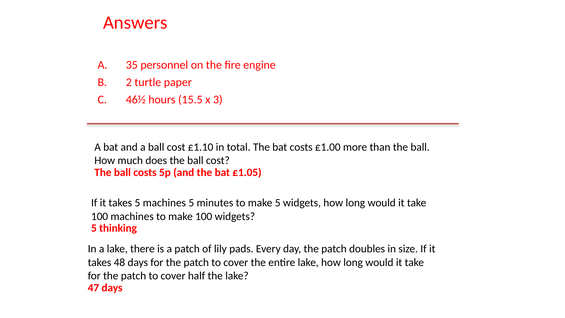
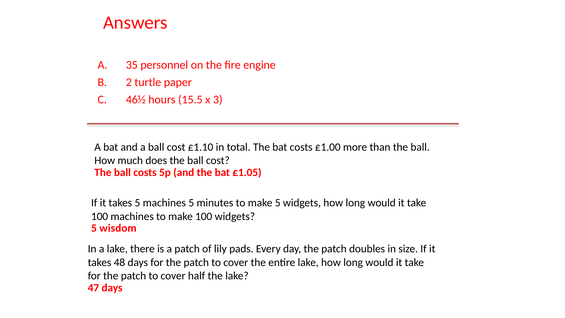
thinking: thinking -> wisdom (118, 228)
